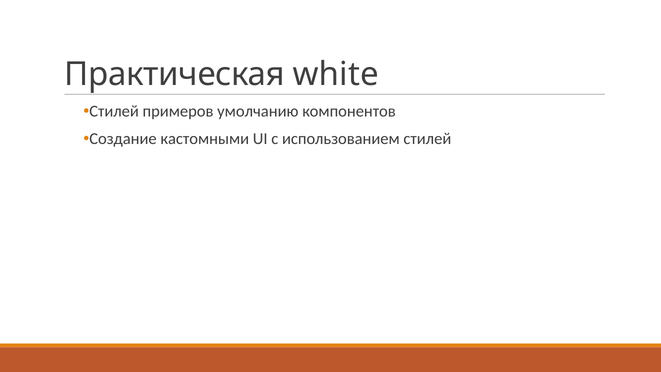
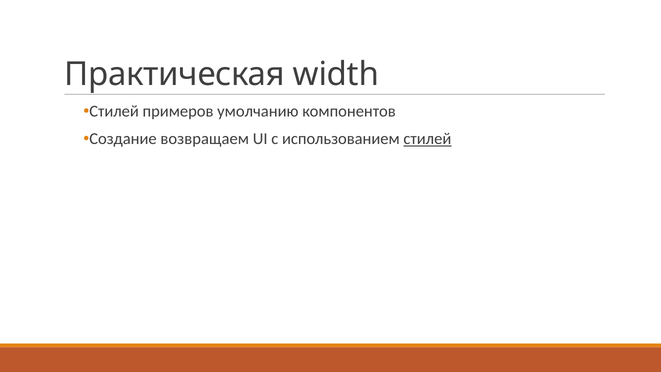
white: white -> width (336, 74)
кастомными: кастомными -> возвращаем (205, 139)
стилей underline: none -> present (427, 139)
